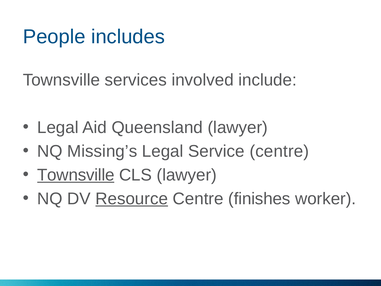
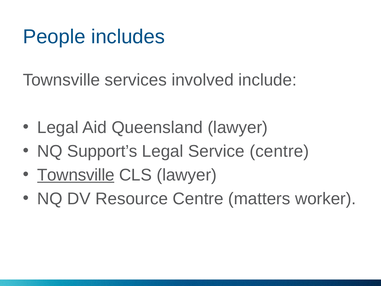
Missing’s: Missing’s -> Support’s (102, 151)
Resource underline: present -> none (132, 199)
finishes: finishes -> matters (259, 199)
